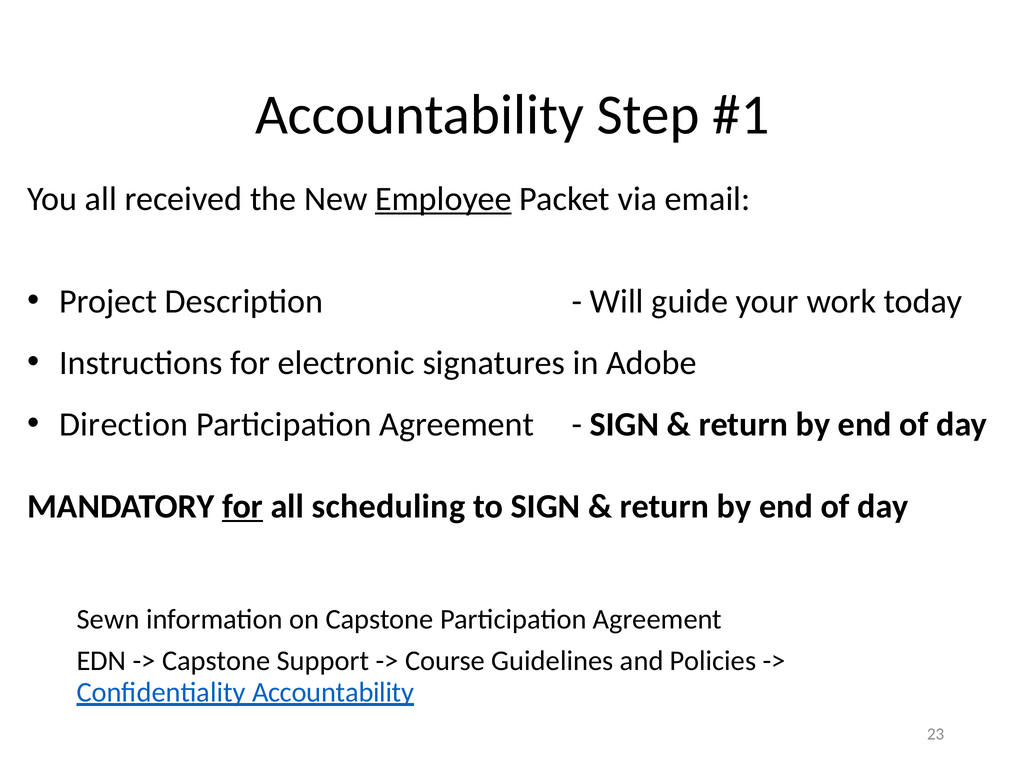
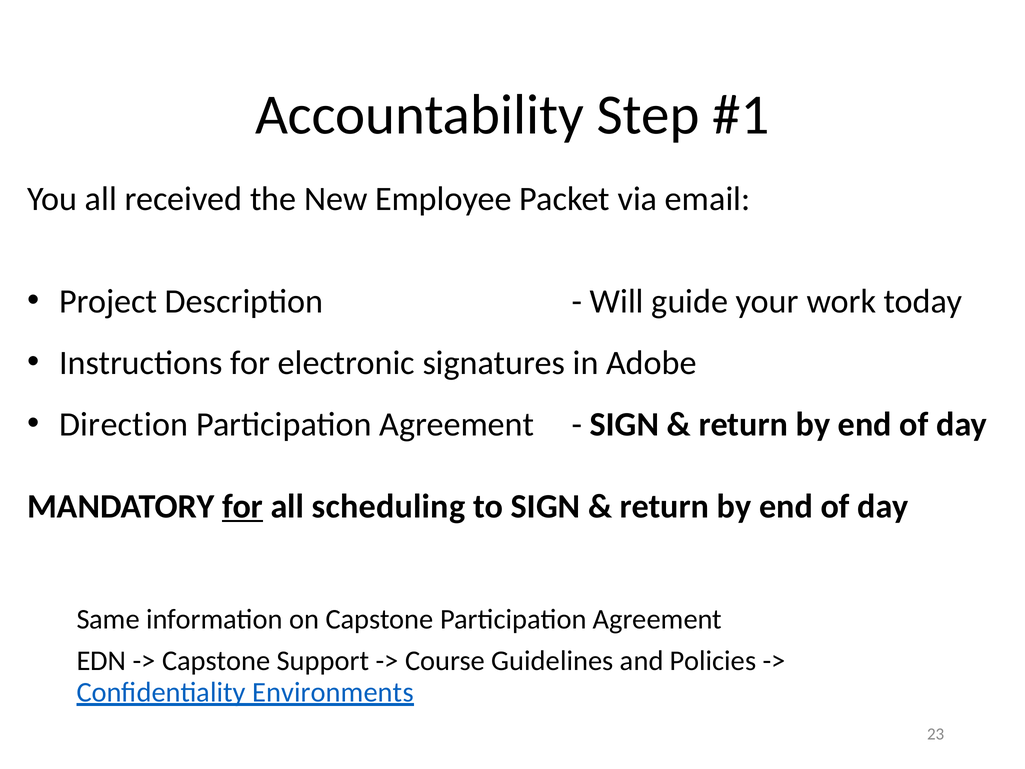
Employee underline: present -> none (443, 199)
Sewn: Sewn -> Same (108, 619)
Confidentiality Accountability: Accountability -> Environments (333, 692)
